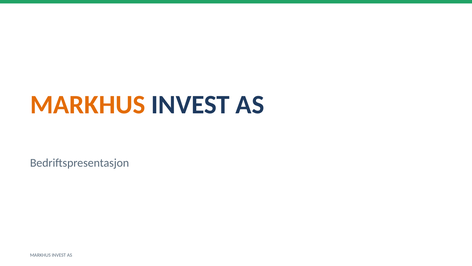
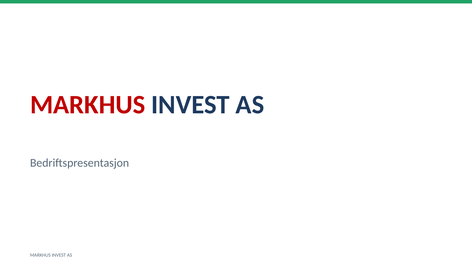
MARKHUS colour: orange -> red (88, 105)
